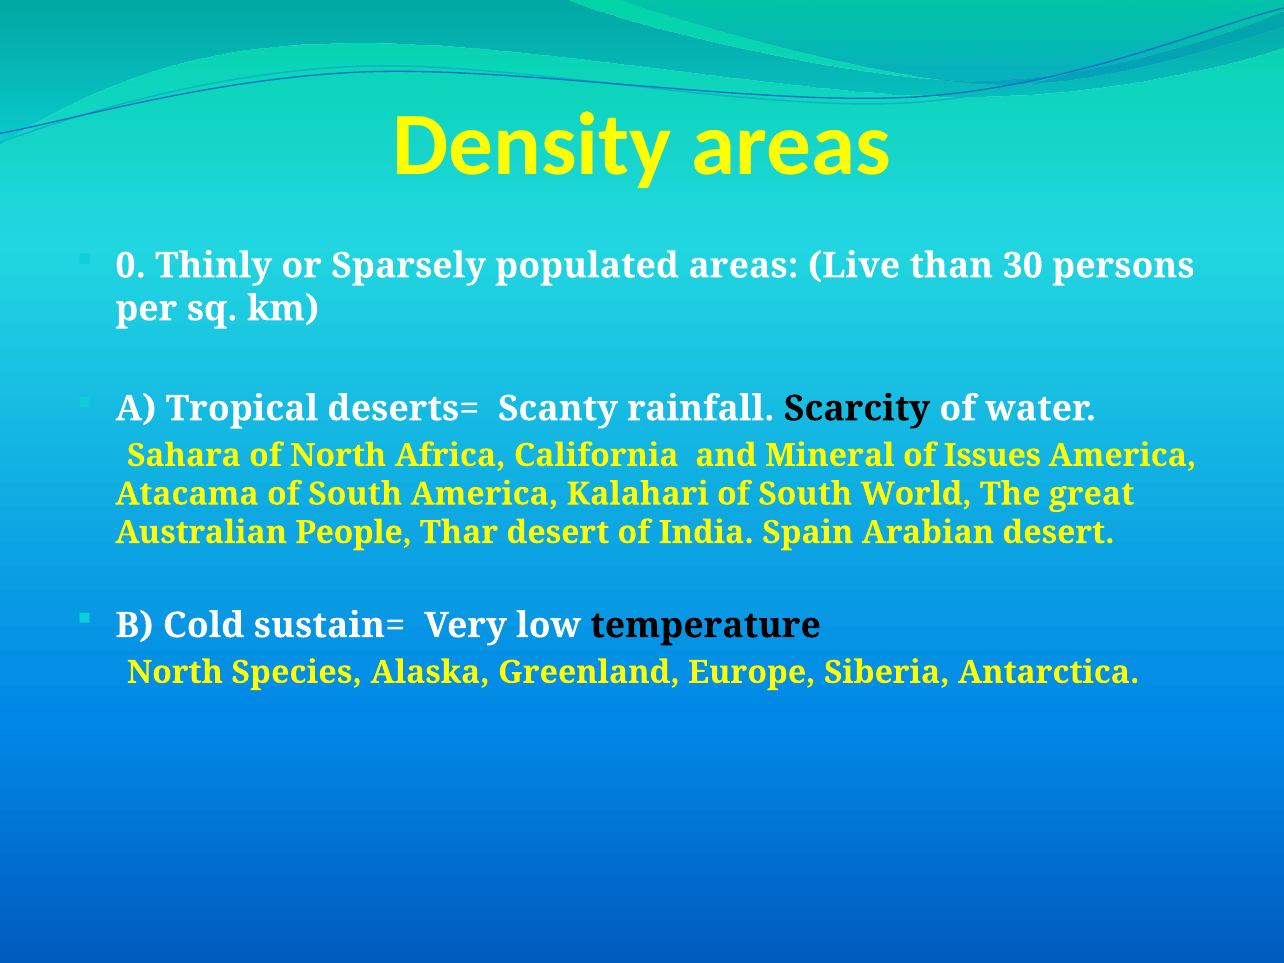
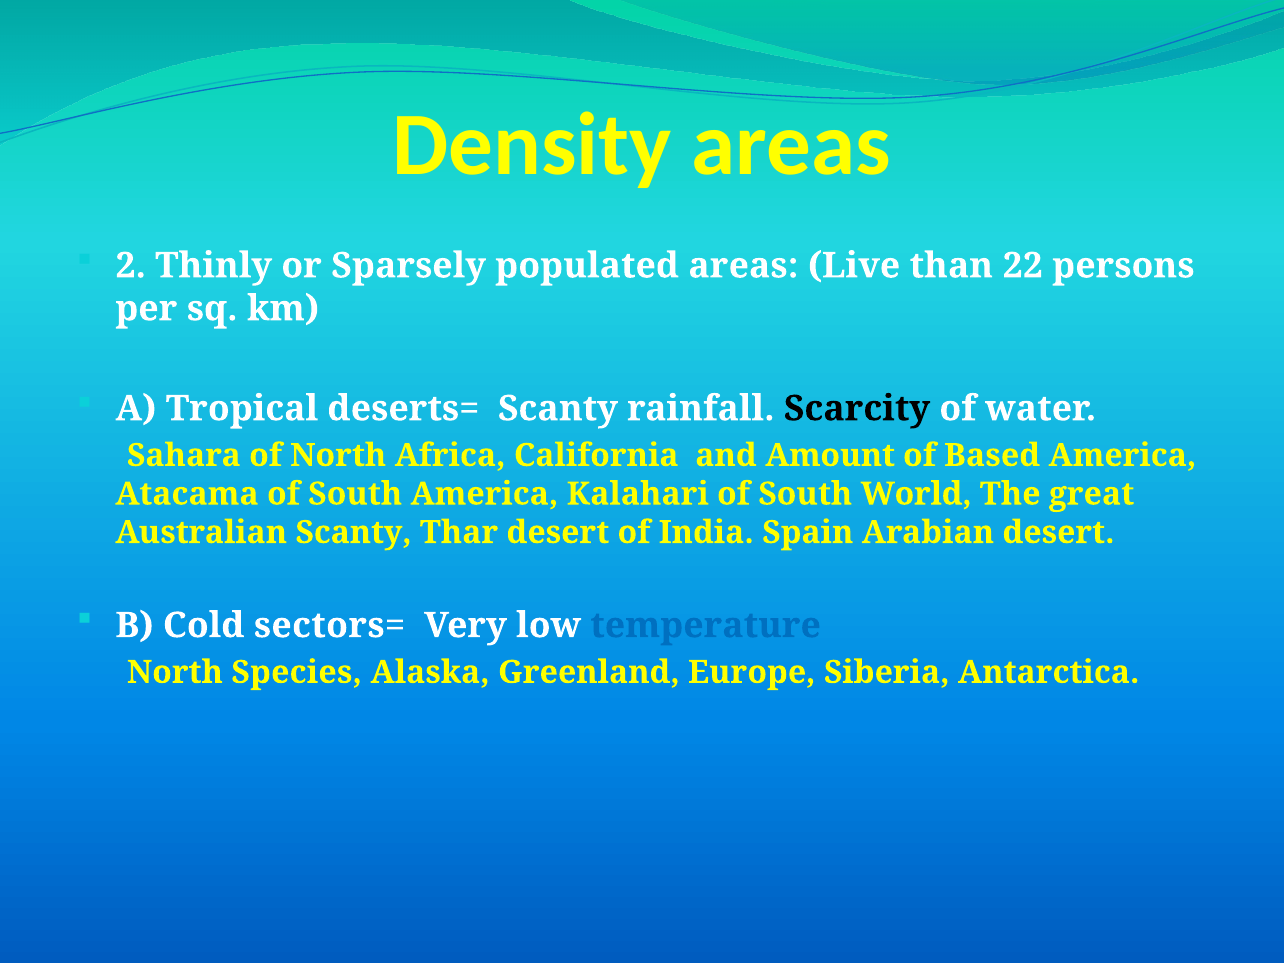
0: 0 -> 2 (131, 266)
30: 30 -> 22 (1023, 266)
Mineral: Mineral -> Amount (830, 455)
Issues: Issues -> Based (992, 455)
Australian People: People -> Scanty (354, 532)
sustain=: sustain= -> sectors= (329, 625)
temperature colour: black -> blue (706, 625)
